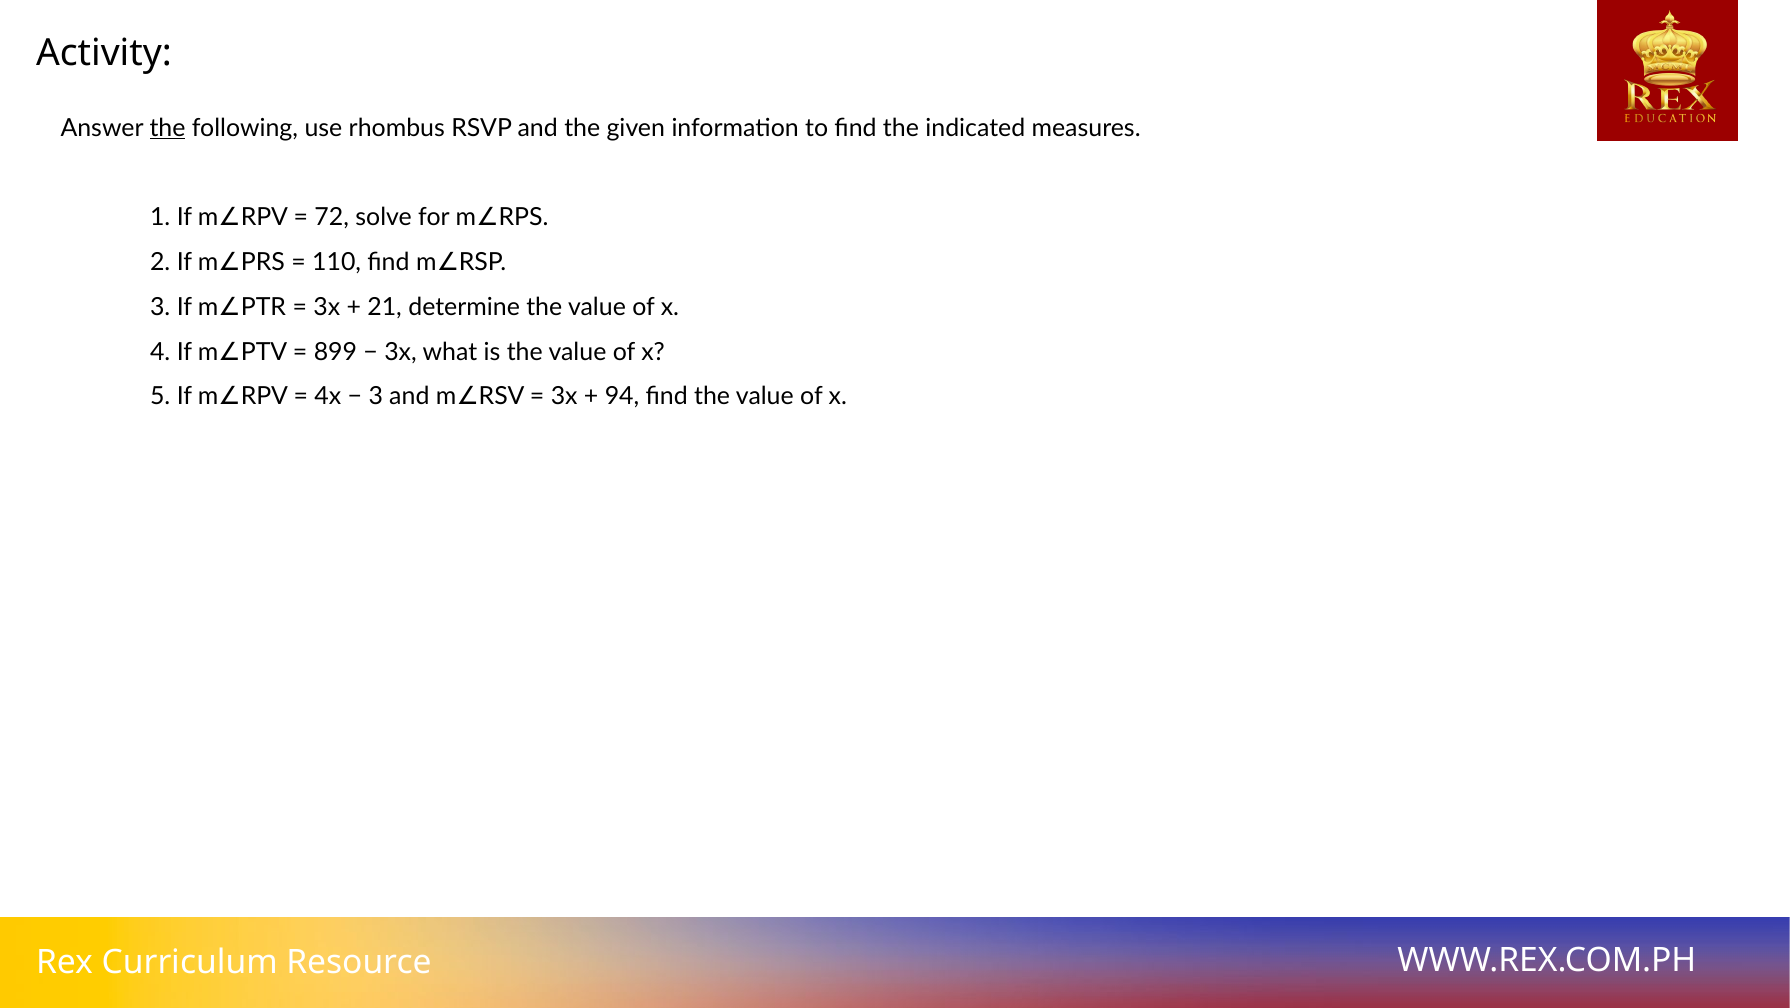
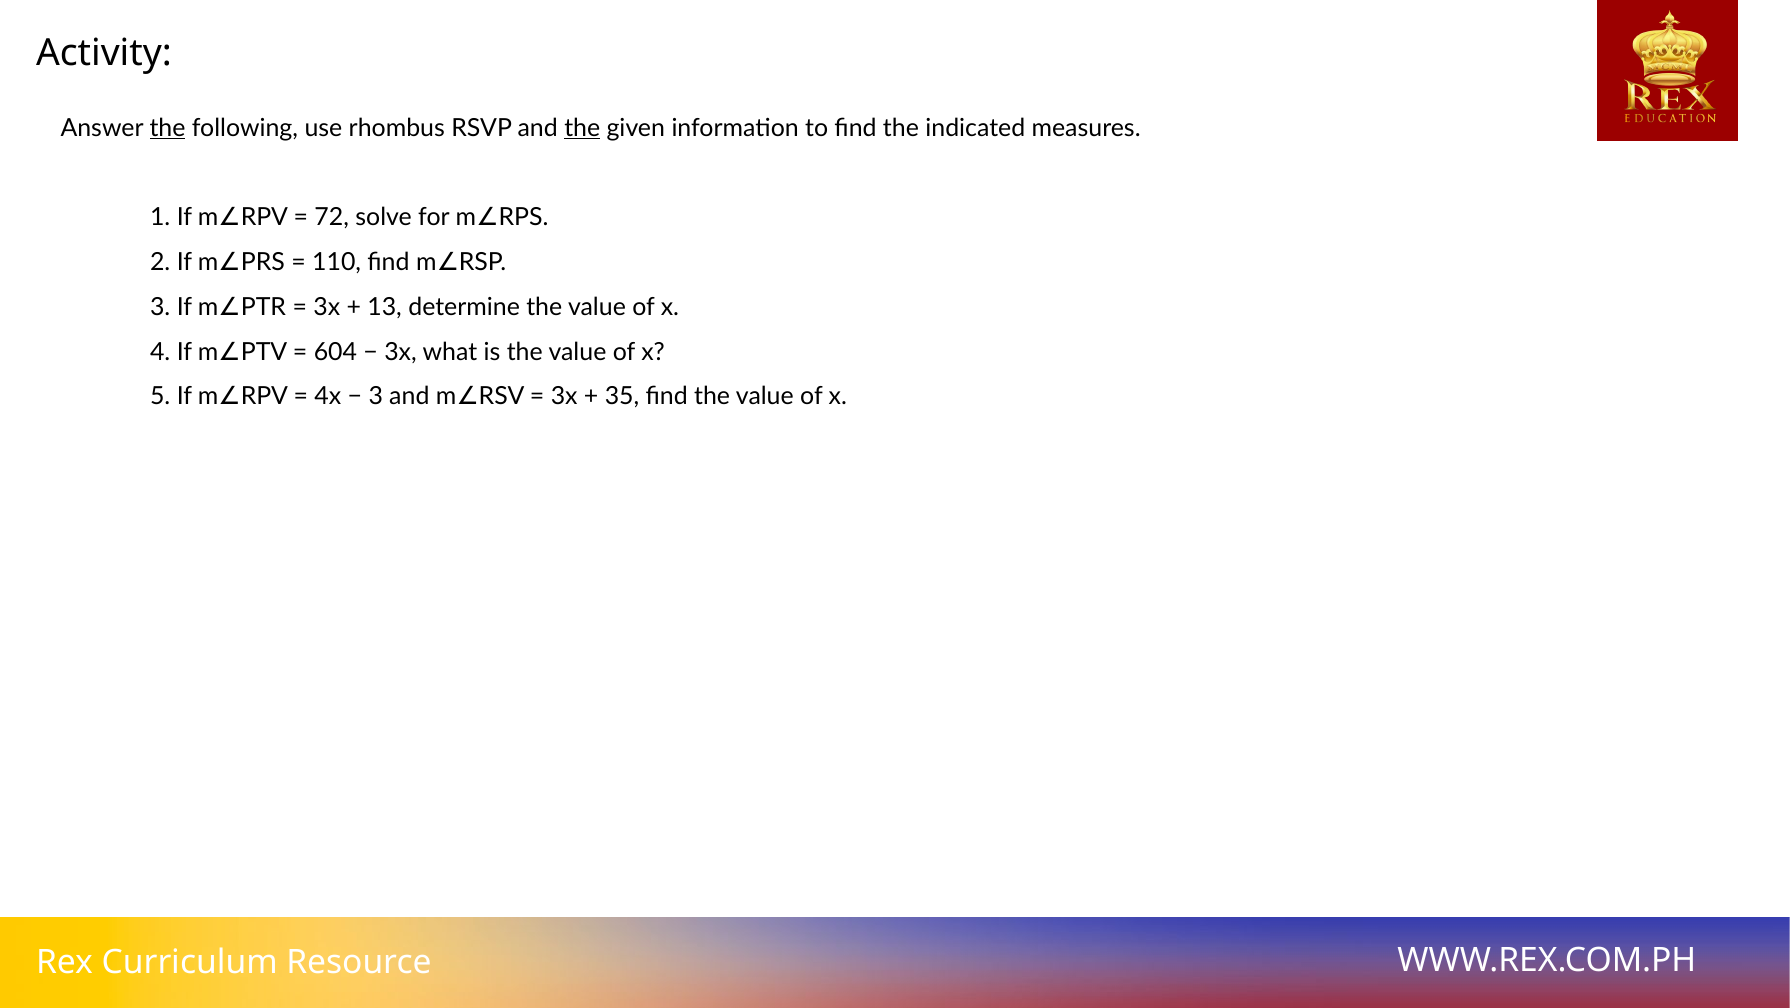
the underline: none -> present (582, 128)
21: 21 -> 13 (385, 307)
899: 899 -> 604 (335, 352)
94: 94 -> 35 (622, 396)
